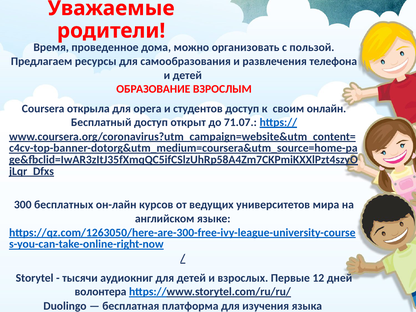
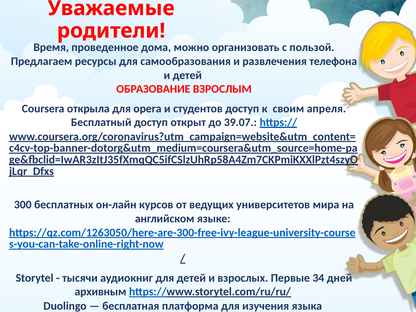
онлайн: онлайн -> апреля (326, 109)
71.07: 71.07 -> 39.07 (240, 122)
12: 12 -> 34 (318, 278)
волонтера: волонтера -> архивным (100, 292)
